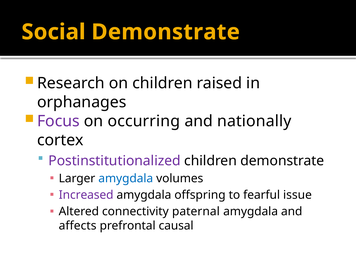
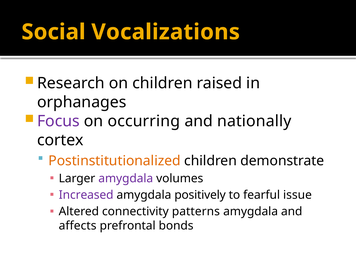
Social Demonstrate: Demonstrate -> Vocalizations (166, 32)
Postinstitutionalized colour: purple -> orange (115, 161)
amygdala colour: blue -> purple (126, 178)
offspring: offspring -> positively (200, 195)
paternal: paternal -> patterns (196, 212)
causal: causal -> bonds (176, 226)
